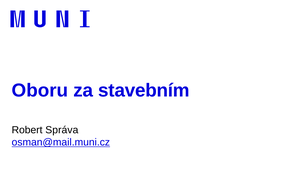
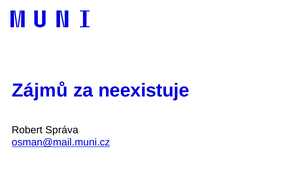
Oboru: Oboru -> Zájmů (40, 90)
stavebním: stavebním -> neexistuje (144, 90)
